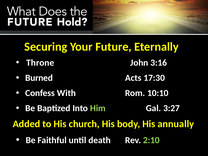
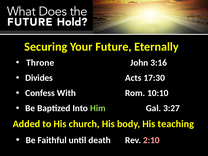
Burned: Burned -> Divides (39, 78)
annually: annually -> teaching (176, 124)
2:10 colour: light green -> pink (151, 140)
